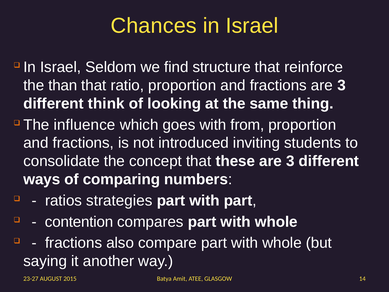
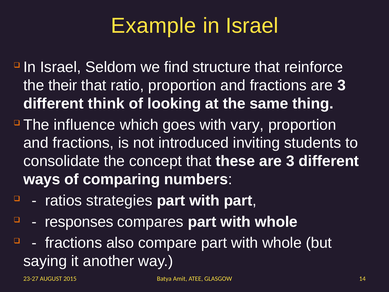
Chances: Chances -> Example (154, 26)
than: than -> their (63, 85)
from: from -> vary (247, 125)
contention: contention -> responses (79, 222)
